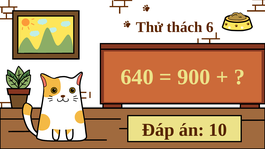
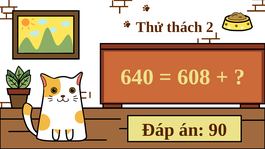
6: 6 -> 2 (210, 27)
900: 900 -> 608 (194, 77)
10: 10 -> 90 (218, 130)
